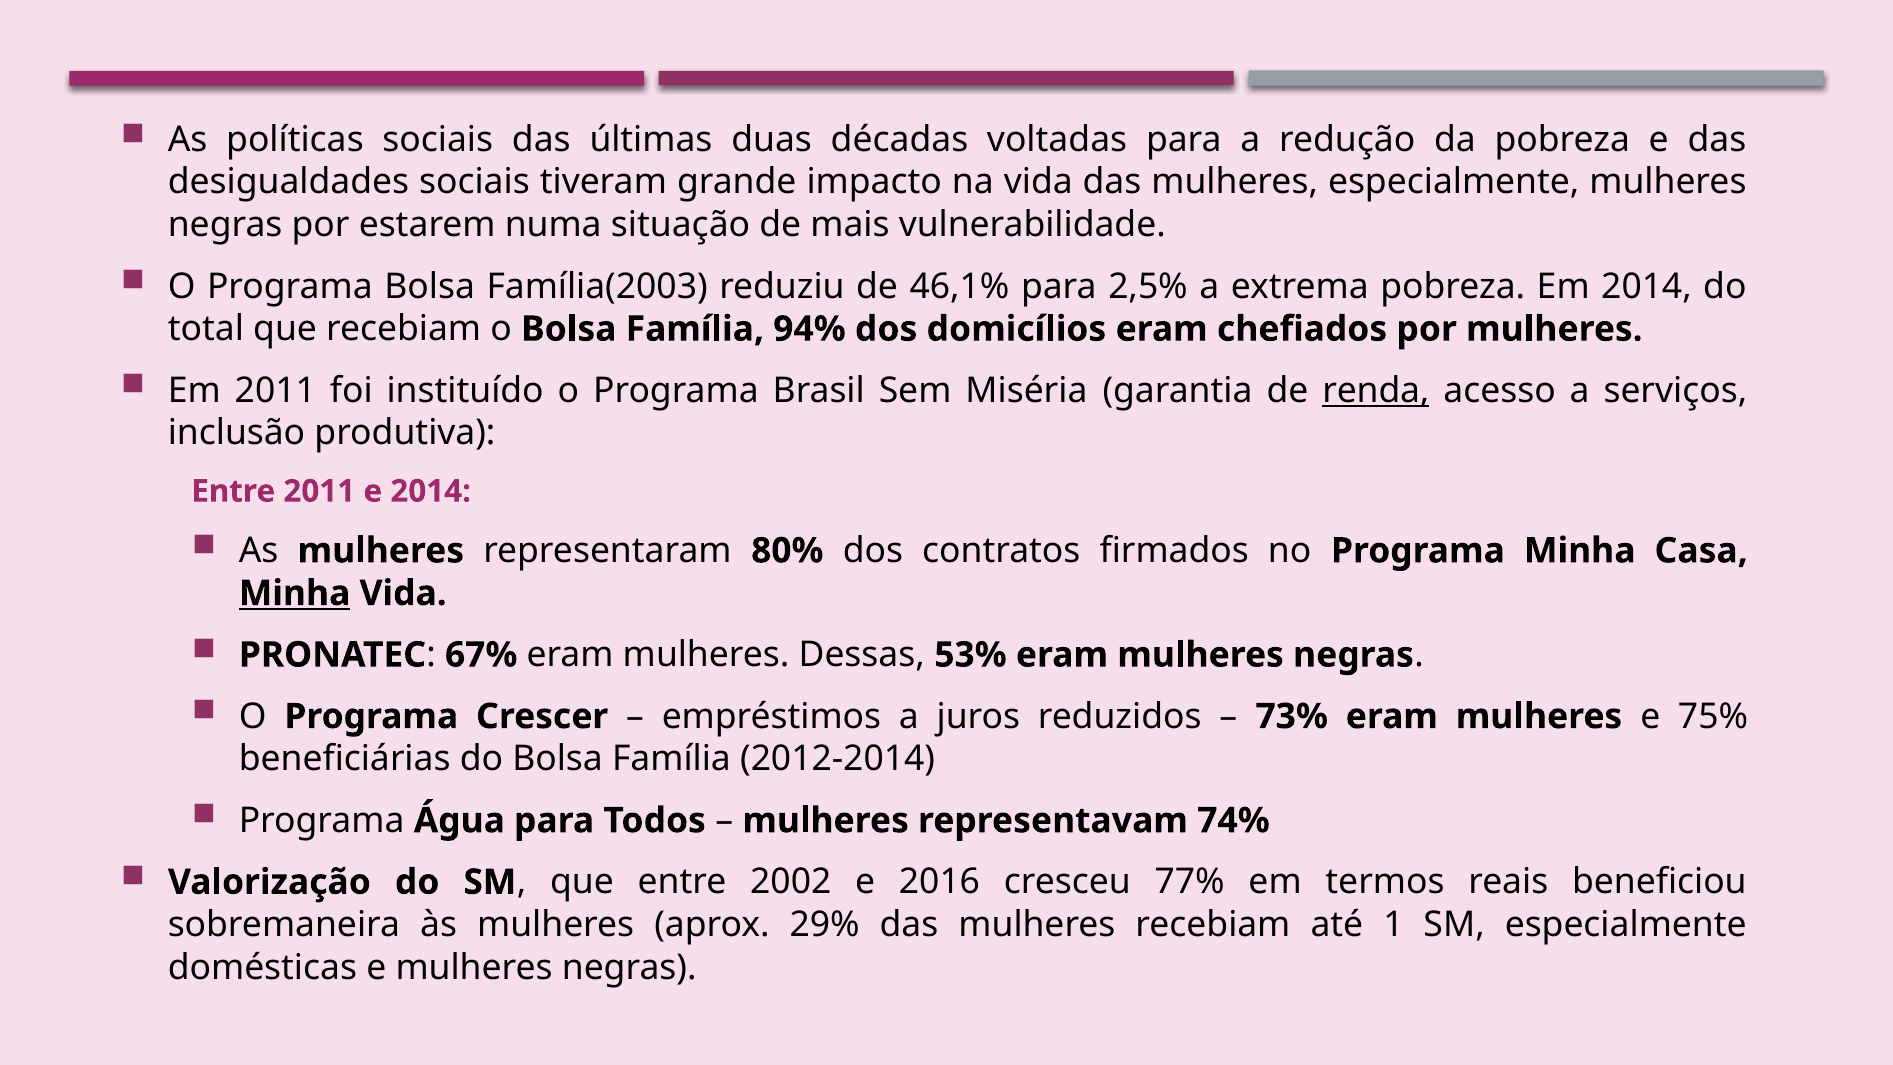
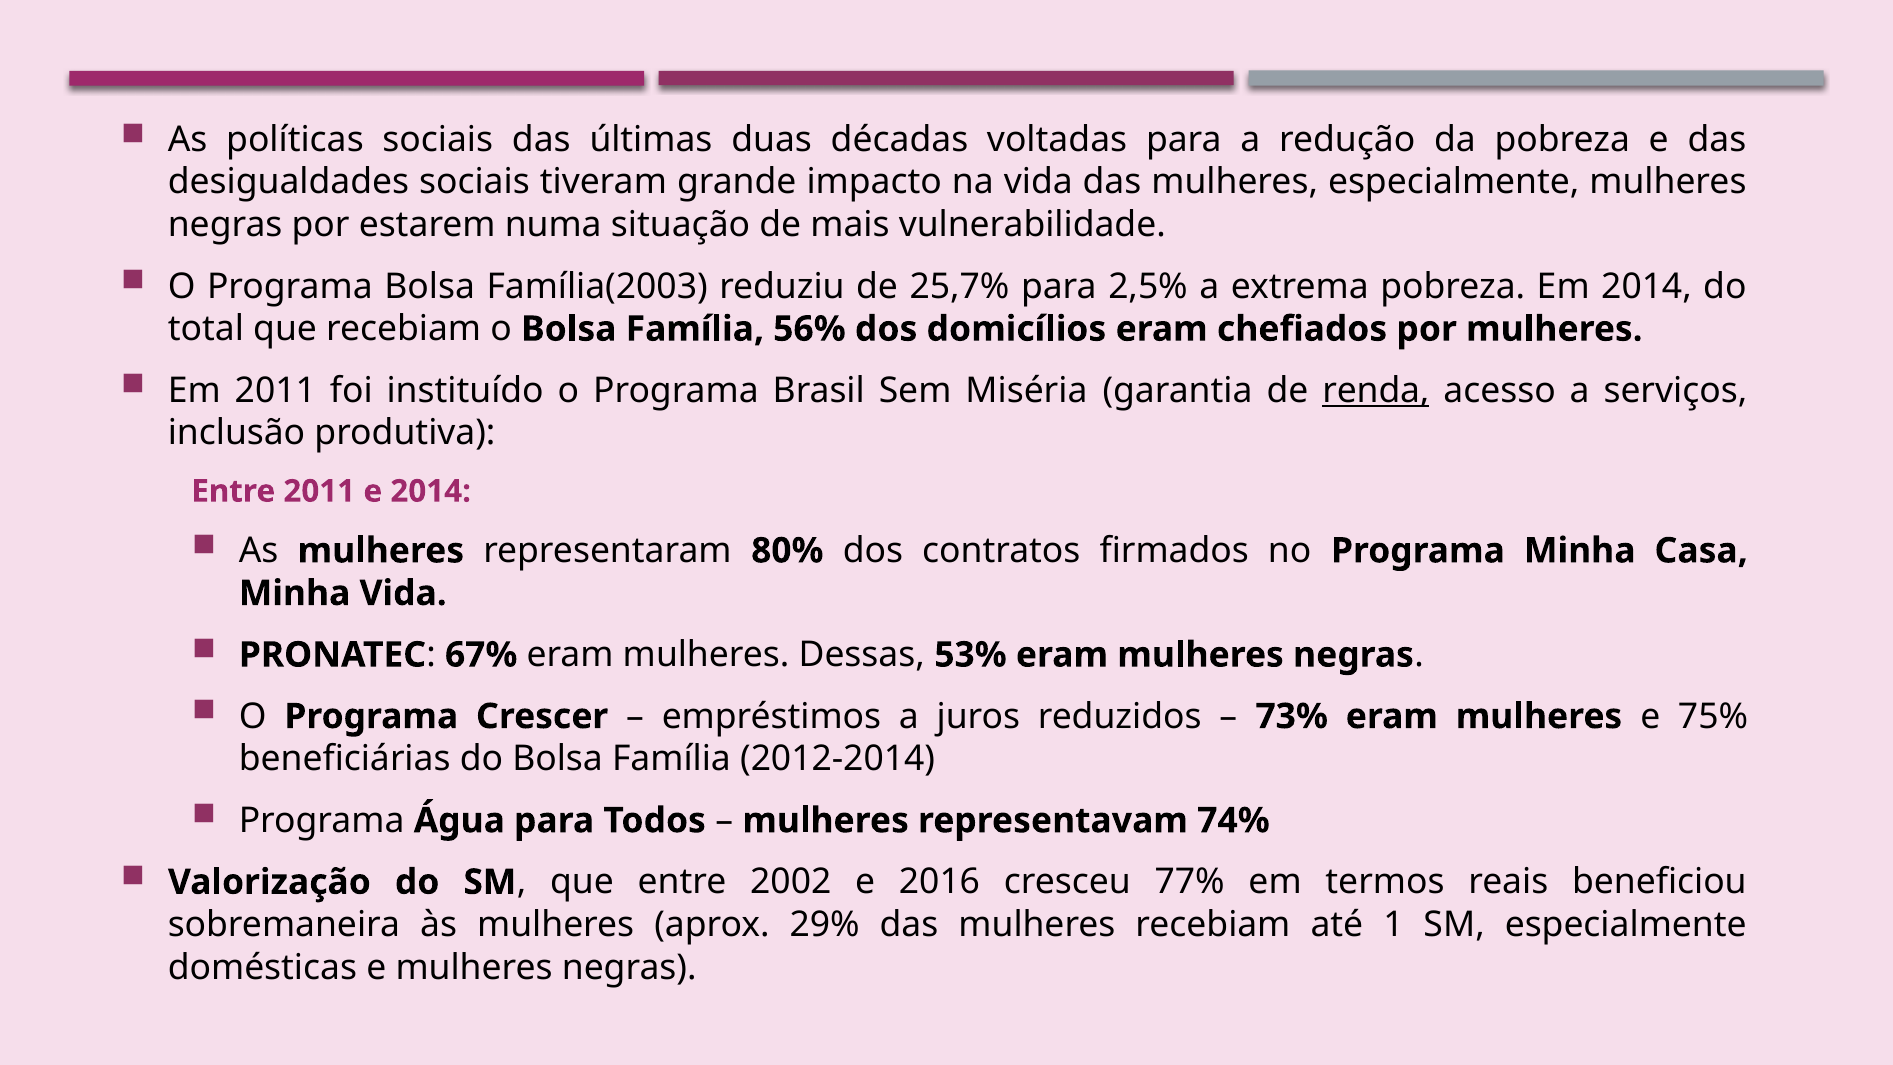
46,1%: 46,1% -> 25,7% (960, 286)
94%: 94% -> 56% (809, 329)
Minha underline: present -> none (295, 593)
